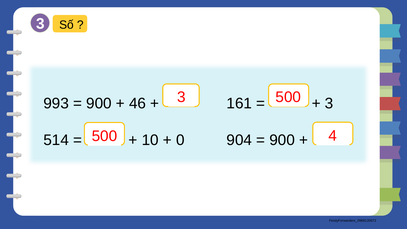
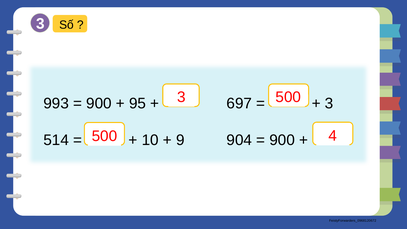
46: 46 -> 95 (138, 104)
161: 161 -> 697 (239, 104)
0: 0 -> 9 (180, 140)
